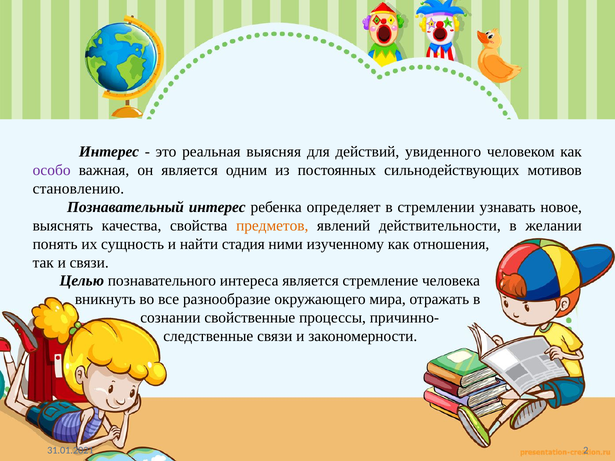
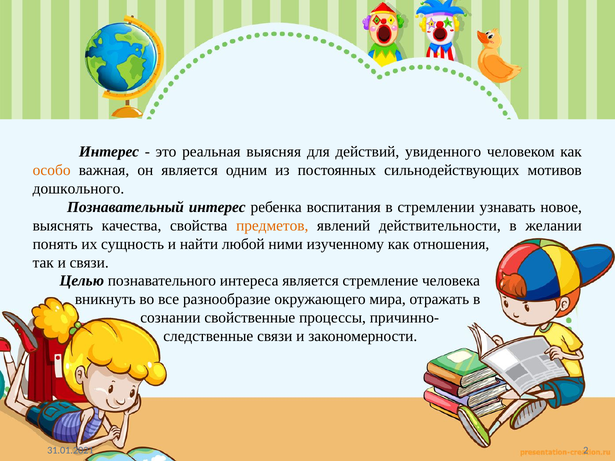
особо colour: purple -> orange (52, 170)
становлению: становлению -> дошкольного (78, 189)
определяет: определяет -> воспитания (344, 207)
стадия: стадия -> любой (243, 244)
